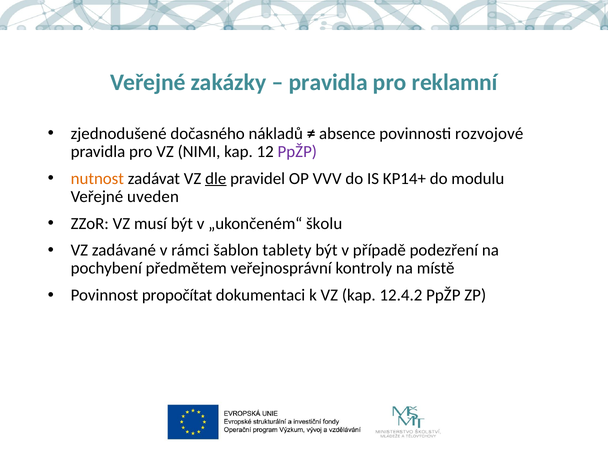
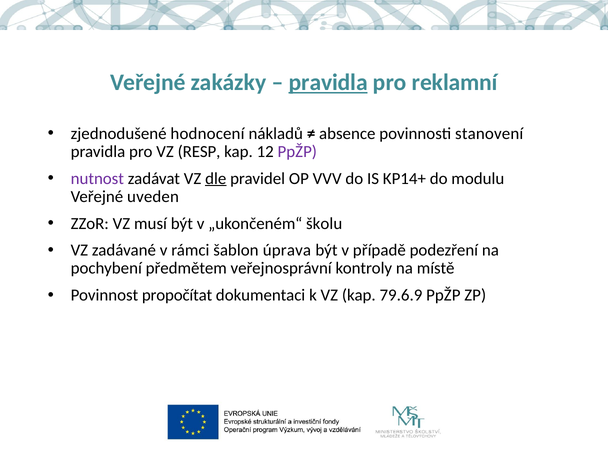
pravidla underline: none -> present (328, 82)
dočasného: dočasného -> hodnocení (208, 133)
rozvojové: rozvojové -> stanovení (489, 133)
NIMI: NIMI -> RESP (199, 152)
nutnost colour: orange -> purple (97, 178)
tablety: tablety -> úprava (287, 250)
12.4.2: 12.4.2 -> 79.6.9 (401, 295)
